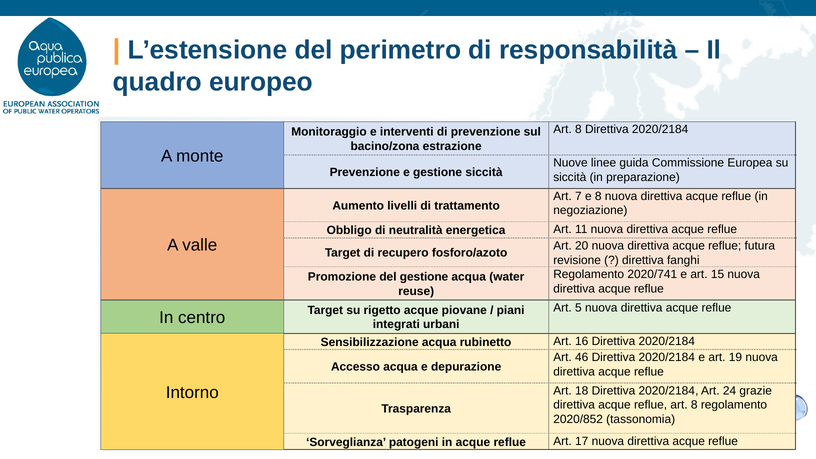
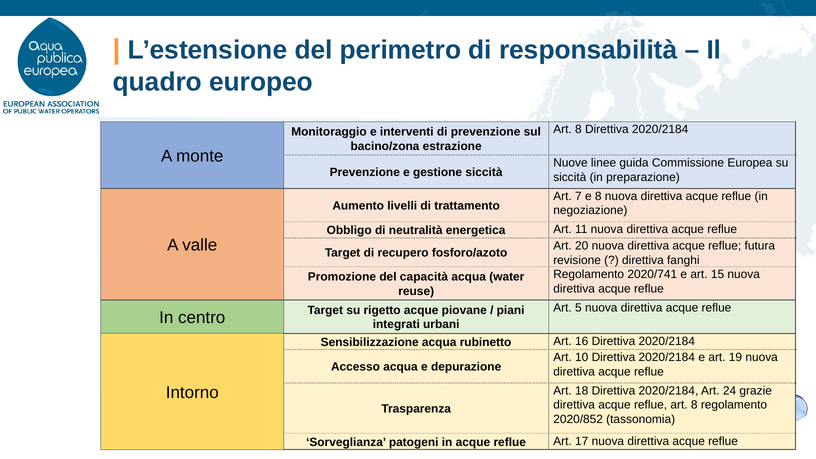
del gestione: gestione -> capacità (424, 277)
46: 46 -> 10 (582, 357)
